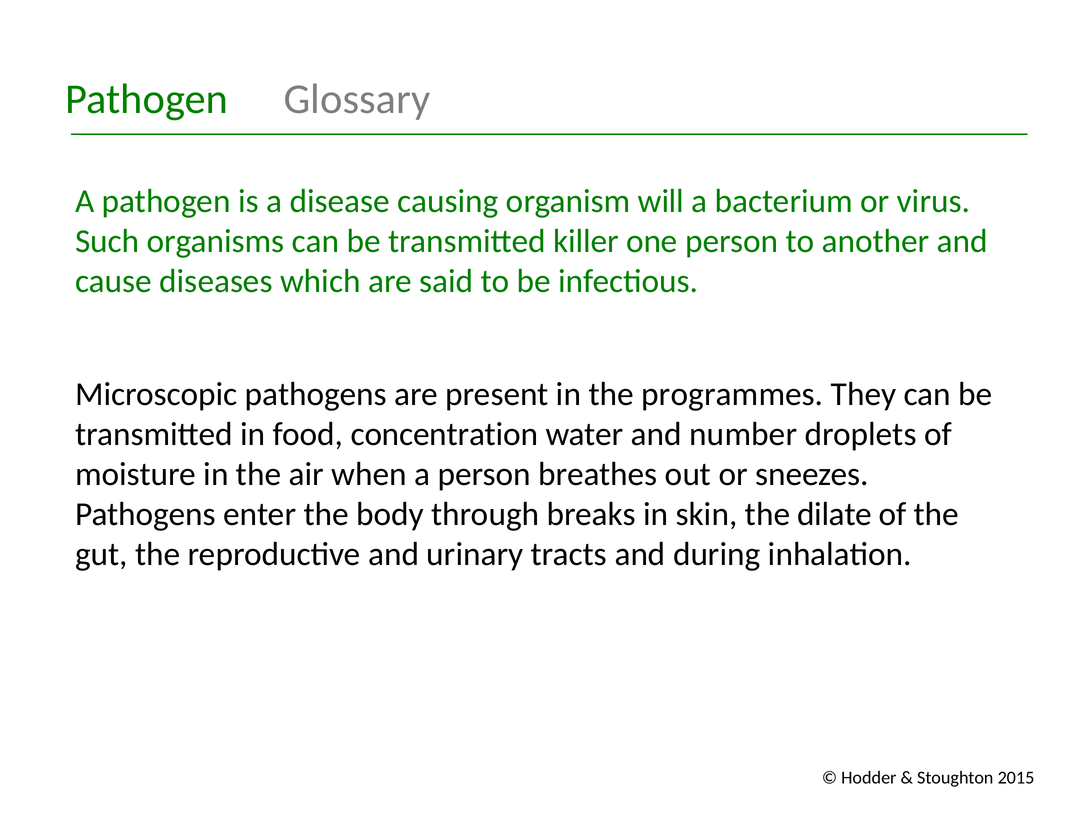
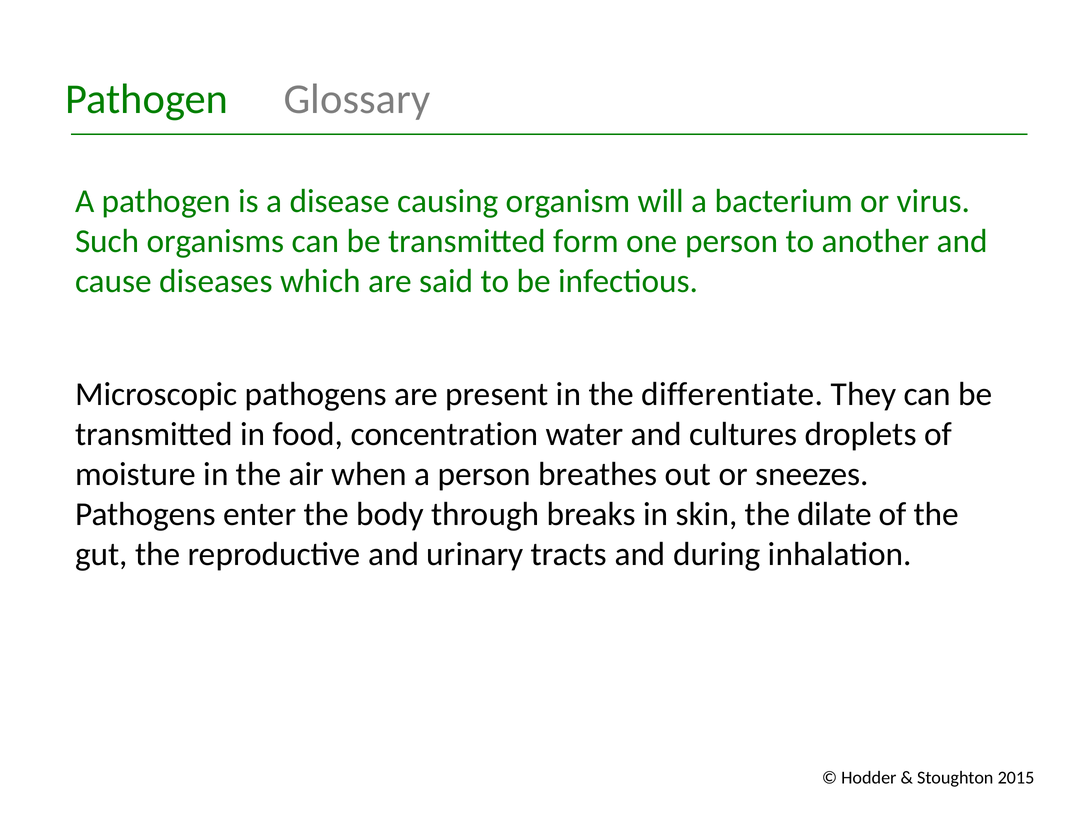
killer: killer -> form (586, 241)
programmes: programmes -> differentiate (732, 394)
number: number -> cultures (743, 434)
